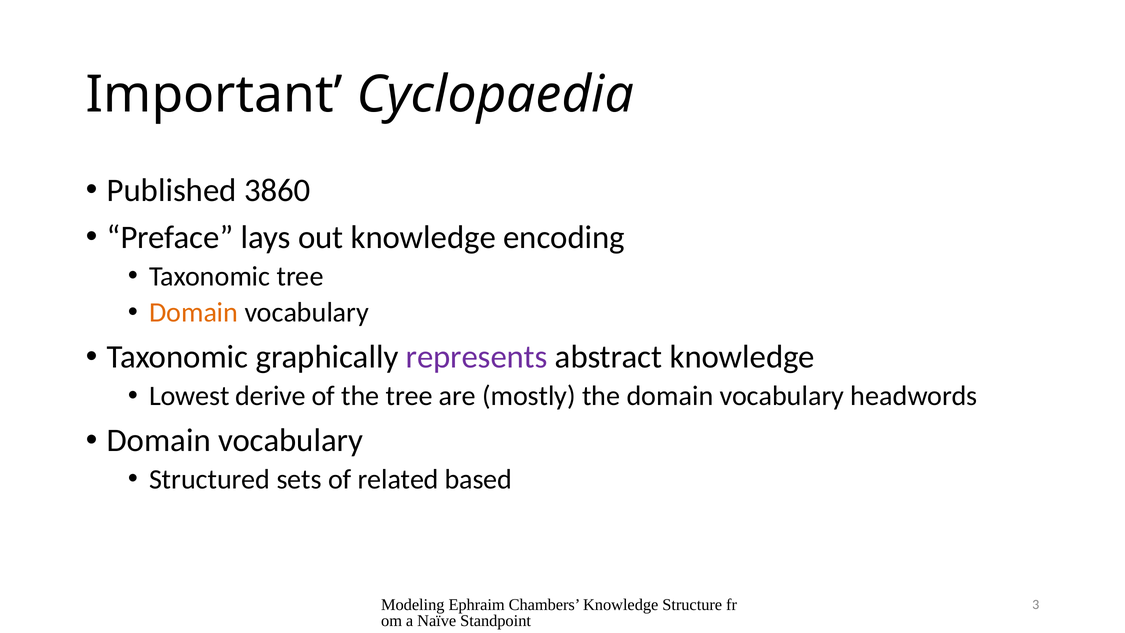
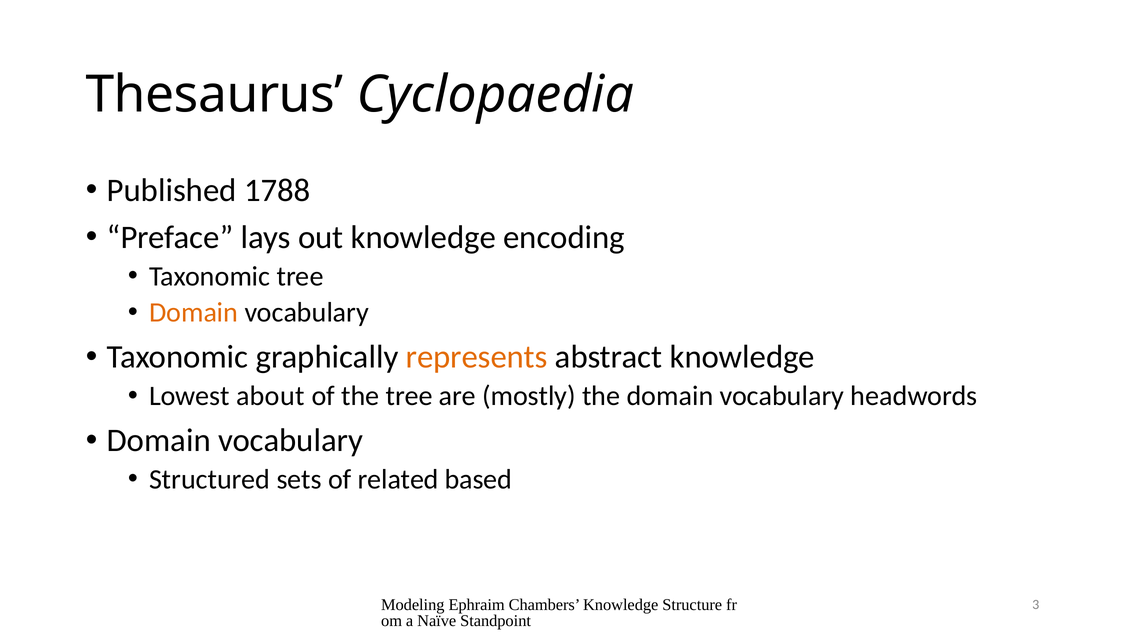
Important: Important -> Thesaurus (215, 95)
3860: 3860 -> 1788 (277, 190)
represents colour: purple -> orange (477, 357)
derive: derive -> about (270, 396)
